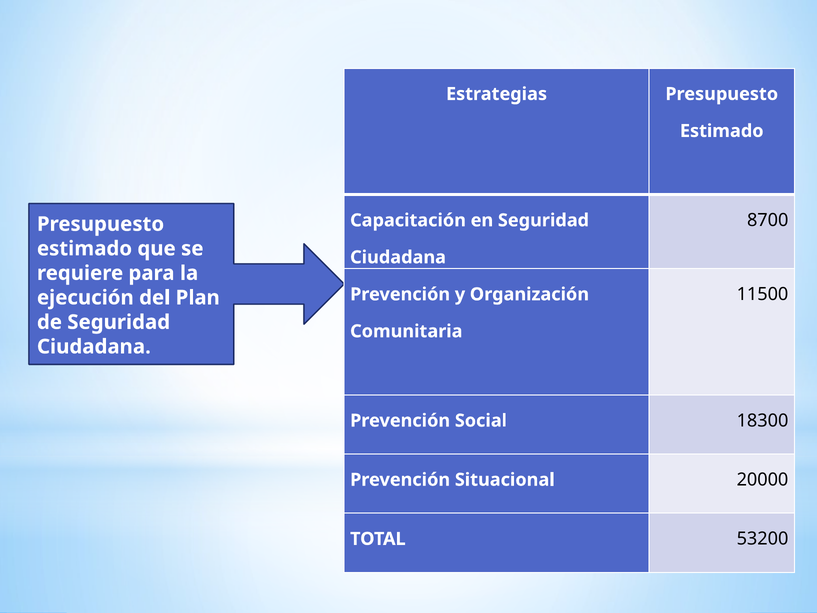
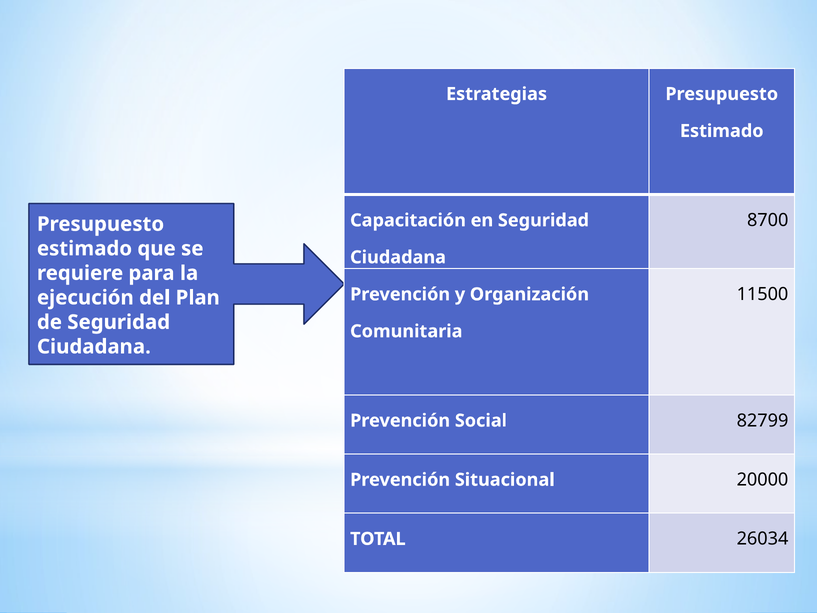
18300: 18300 -> 82799 (763, 420)
53200: 53200 -> 26034 (763, 539)
